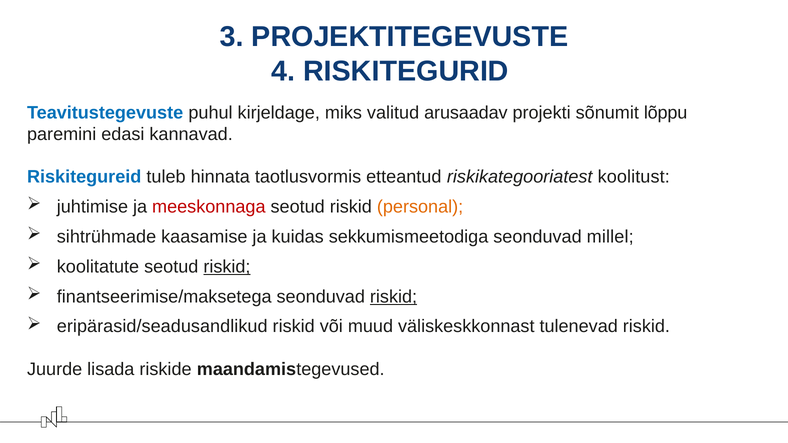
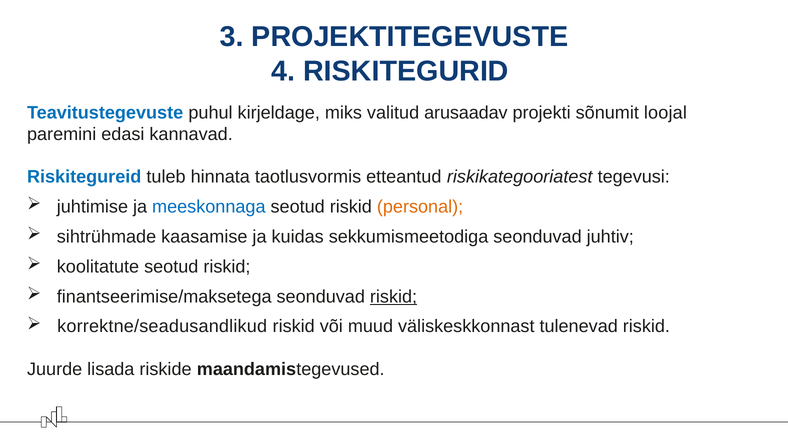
lõppu: lõppu -> loojal (665, 113)
koolitust: koolitust -> tegevusi (634, 177)
meeskonnaga colour: red -> blue (209, 207)
millel: millel -> juhtiv (610, 237)
riskid underline: present -> none (227, 267)
eripärasid/seadusandlikud: eripärasid/seadusandlikud -> korrektne/seadusandlikud (162, 327)
